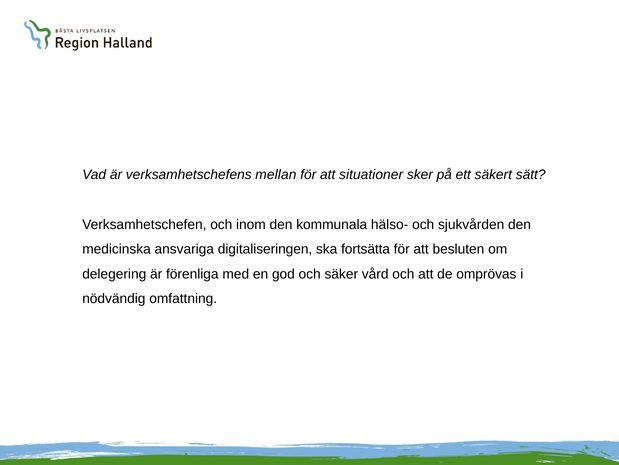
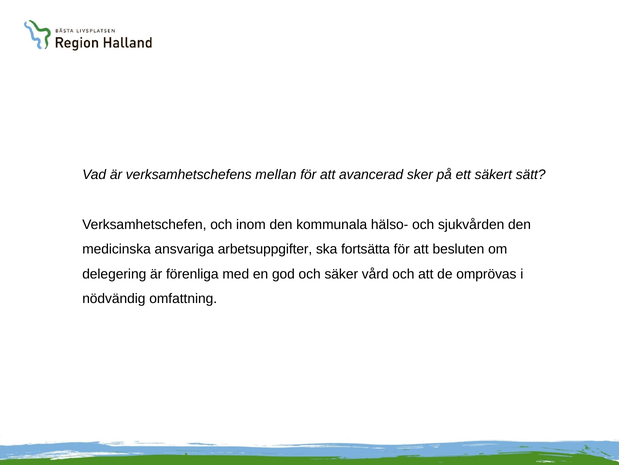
situationer: situationer -> avancerad (371, 175)
digitaliseringen: digitaliseringen -> arbetsuppgifter (265, 249)
